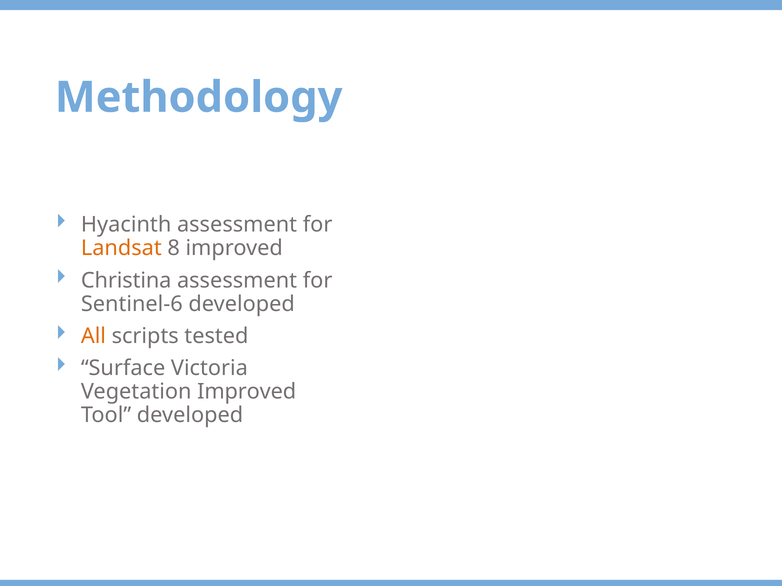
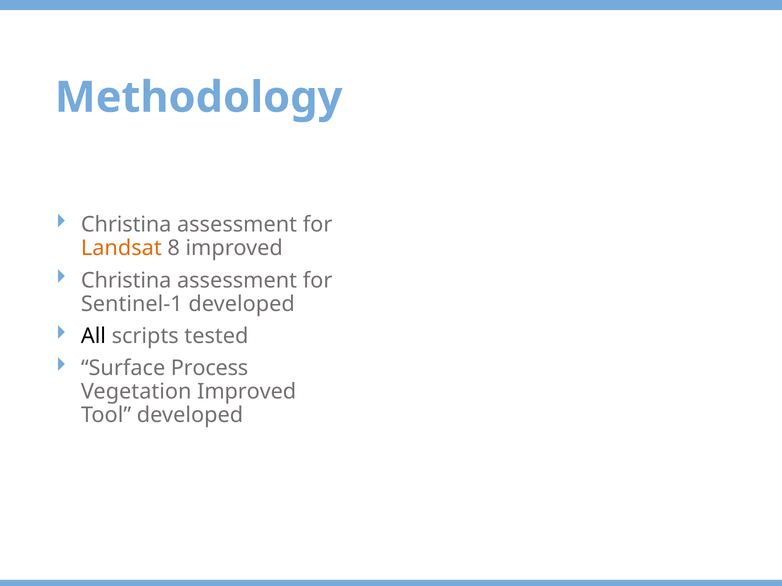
Hyacinth: Hyacinth -> Christina (126, 225)
Sentinel-6: Sentinel-6 -> Sentinel-1 (132, 304)
All colour: orange -> black (93, 336)
Victoria: Victoria -> Process (210, 369)
